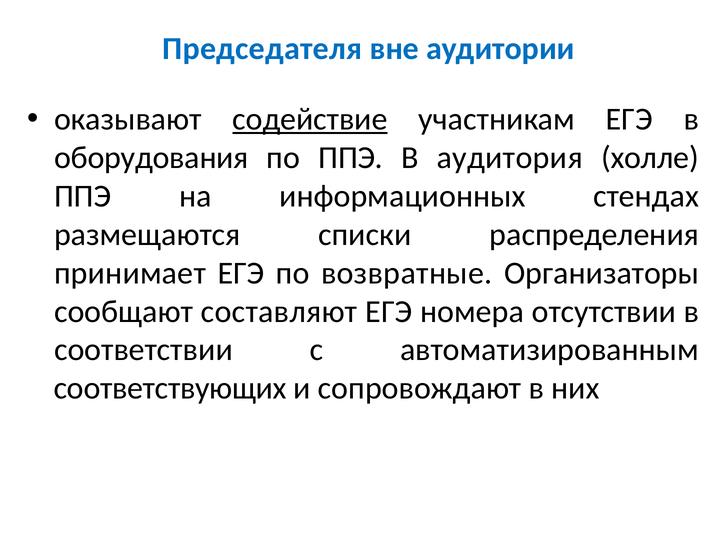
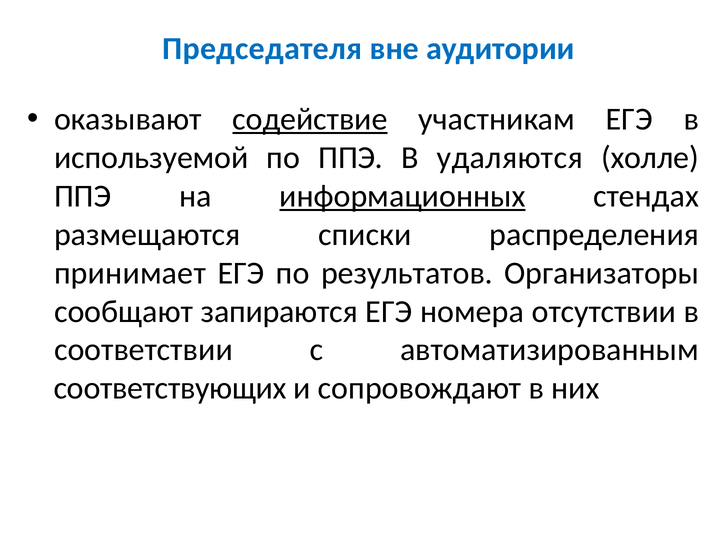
оборудования: оборудования -> используемой (151, 158)
аудитория: аудитория -> удаляются (510, 158)
информационных underline: none -> present (402, 196)
возвратные: возвратные -> результатов (407, 273)
составляют: составляют -> запираются (279, 312)
